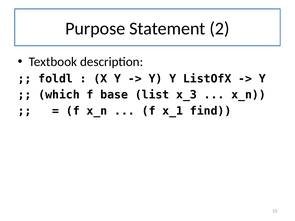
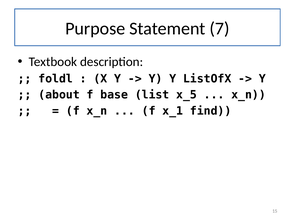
2: 2 -> 7 (219, 29)
which: which -> about (59, 95)
x_3: x_3 -> x_5 (187, 95)
